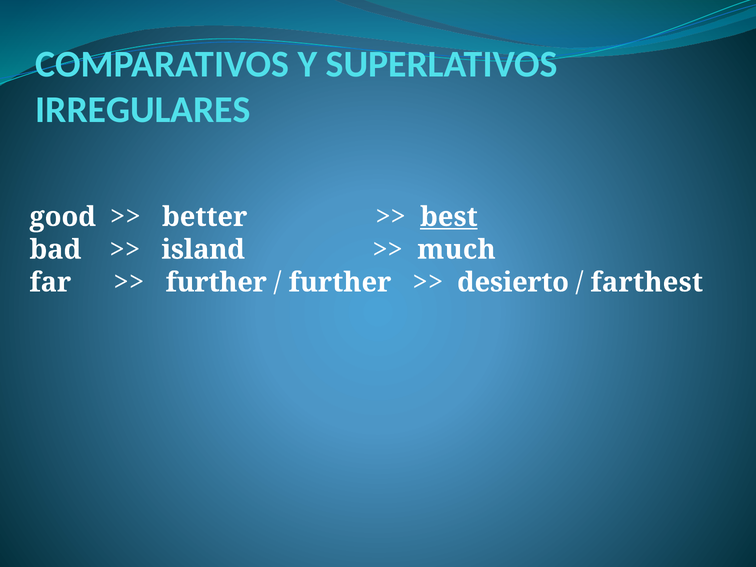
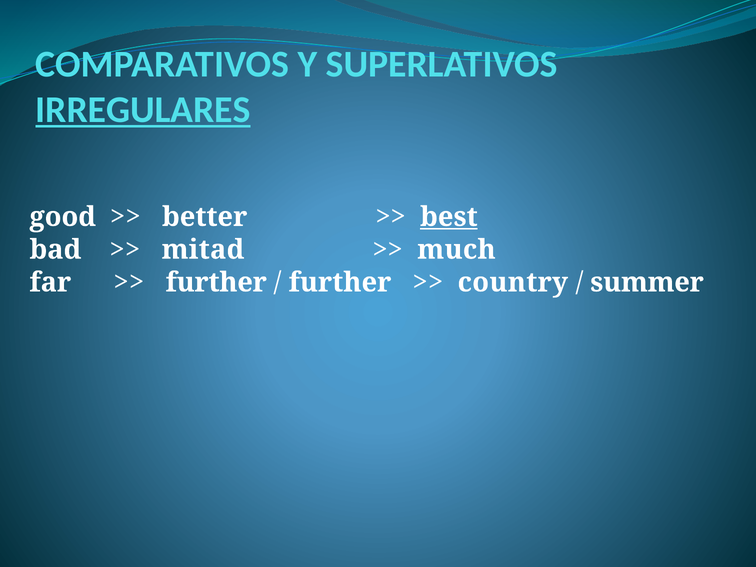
IRREGULARES underline: none -> present (143, 110)
island: island -> mitad (203, 250)
desierto: desierto -> country (513, 282)
farthest: farthest -> summer (647, 282)
